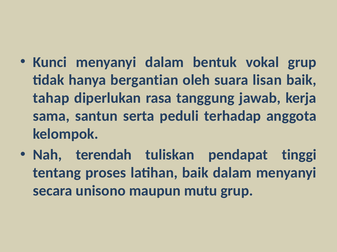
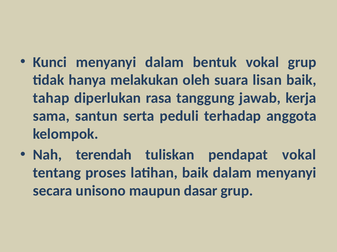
bergantian: bergantian -> melakukan (144, 80)
pendapat tinggi: tinggi -> vokal (299, 155)
mutu: mutu -> dasar (201, 191)
